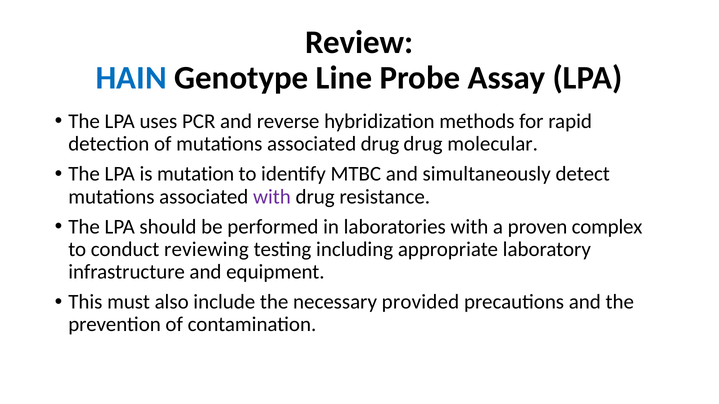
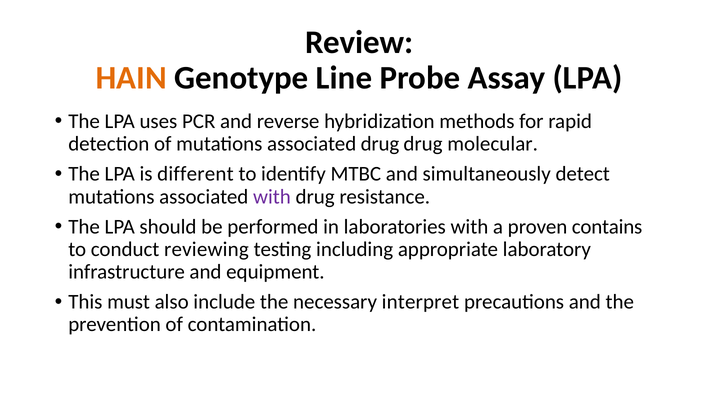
HAIN colour: blue -> orange (131, 78)
mutation: mutation -> different (195, 174)
complex: complex -> contains (607, 227)
provided: provided -> interpret (420, 302)
